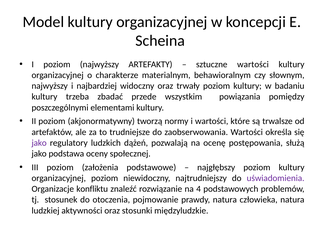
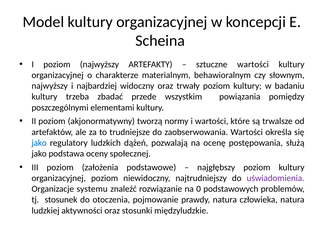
jako colour: purple -> blue (39, 143)
konfliktu: konfliktu -> systemu (92, 189)
4: 4 -> 0 (199, 189)
